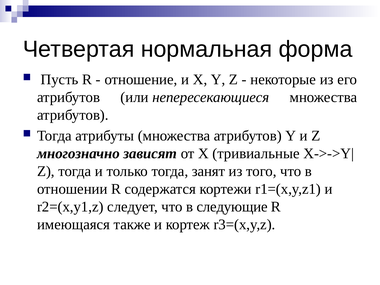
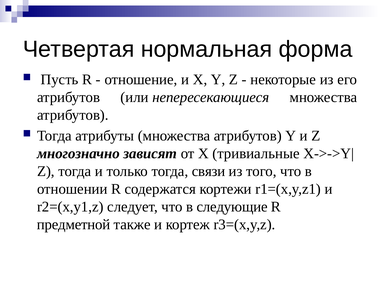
занят: занят -> связи (209, 171)
имеющаяся: имеющаяся -> предметной (74, 224)
